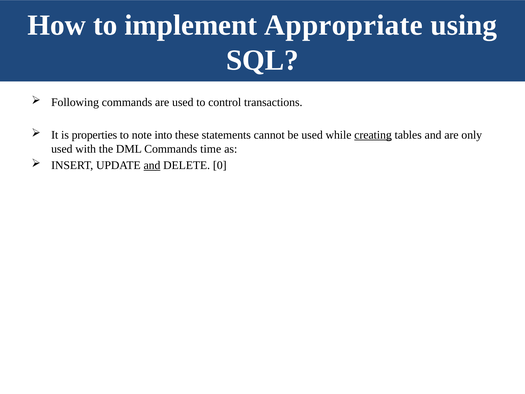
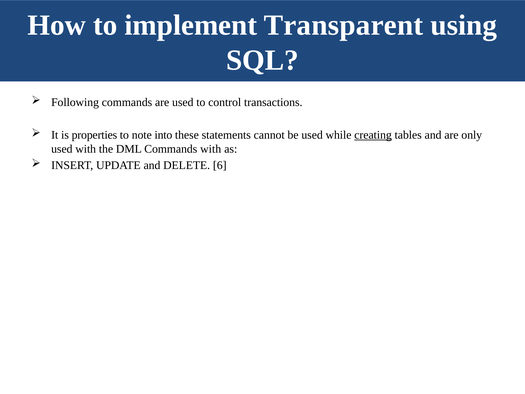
Appropriate: Appropriate -> Transparent (343, 25)
Commands time: time -> with (211, 149)
and underline: present -> none (152, 165)
0: 0 -> 6 (220, 165)
